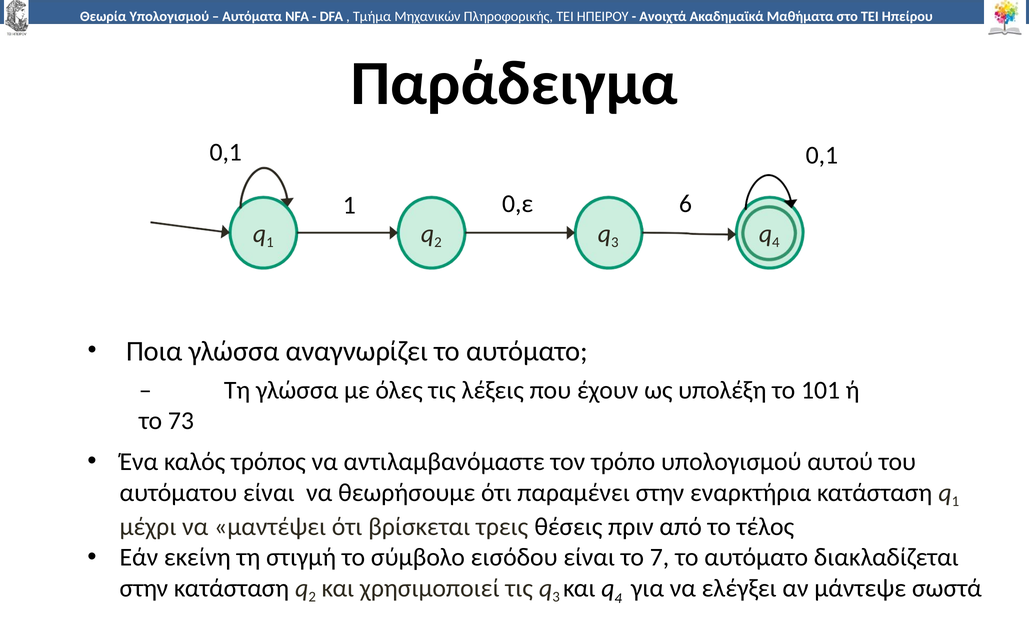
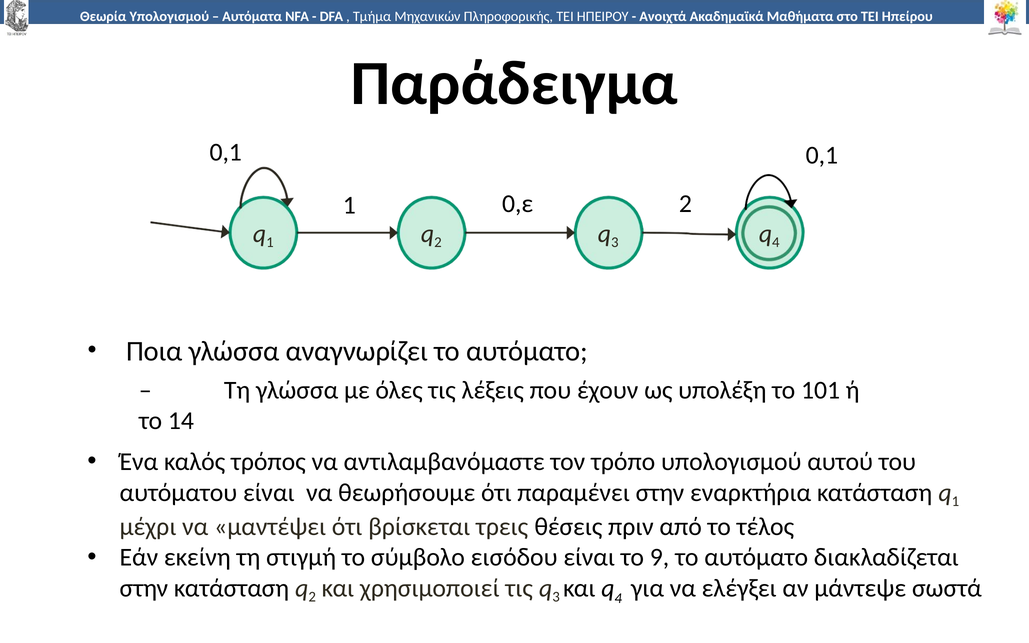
1 6: 6 -> 2 (685, 204)
73: 73 -> 14 (181, 421)
7: 7 -> 9 (660, 558)
